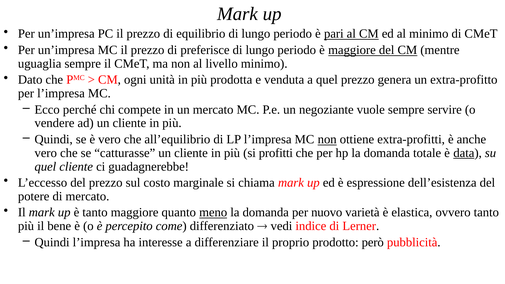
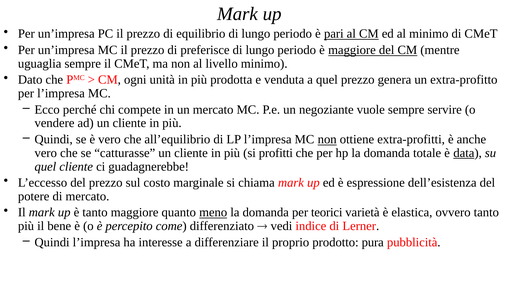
nuovo: nuovo -> teorici (327, 212)
però: però -> pura (373, 242)
